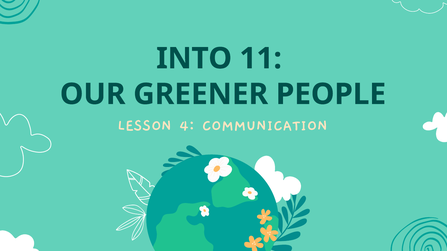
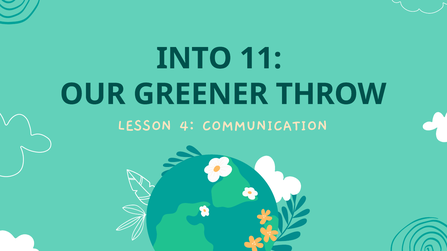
PEOPLE: PEOPLE -> THROW (331, 94)
